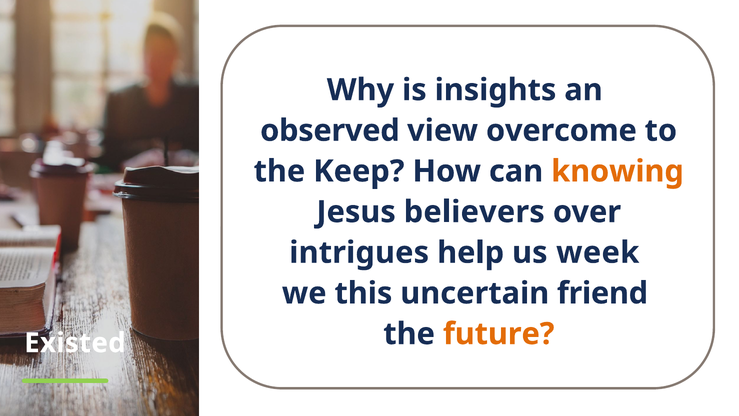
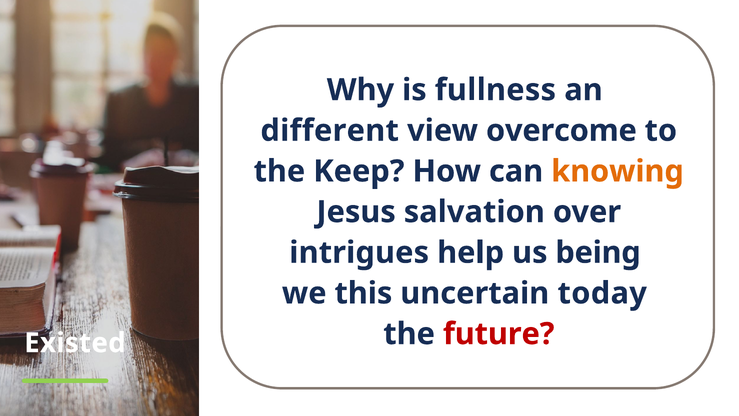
insights: insights -> fullness (495, 90)
observed: observed -> different (330, 131)
believers: believers -> salvation (474, 212)
week: week -> being (598, 253)
friend: friend -> today (602, 293)
future colour: orange -> red (499, 334)
